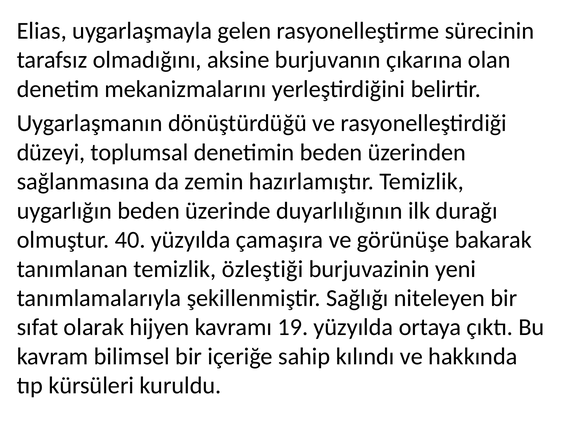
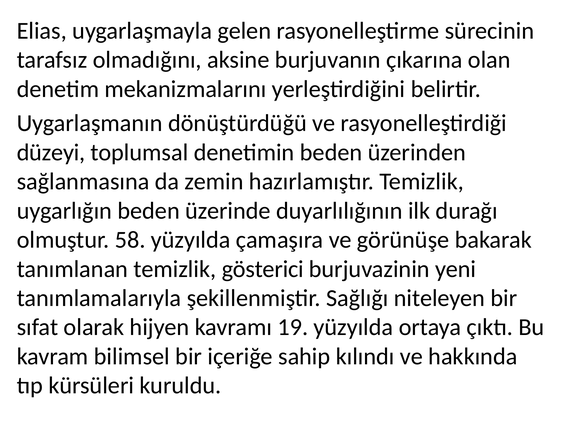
40: 40 -> 58 (130, 240)
özleştiği: özleştiği -> gösterici (263, 269)
